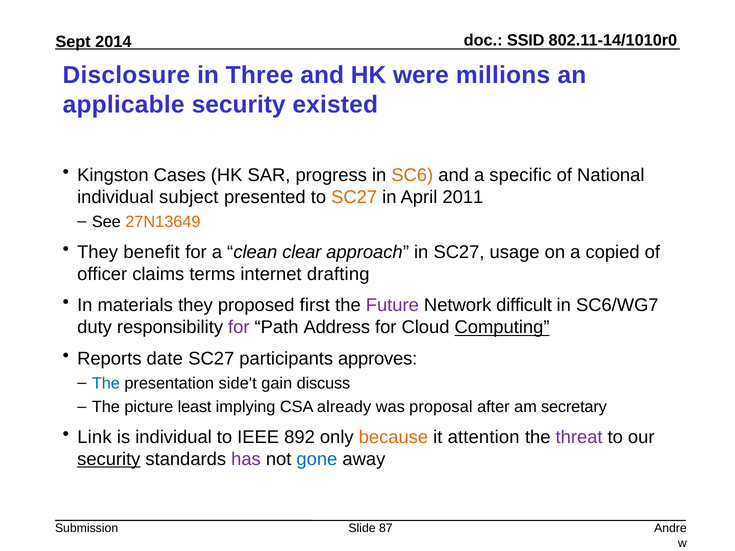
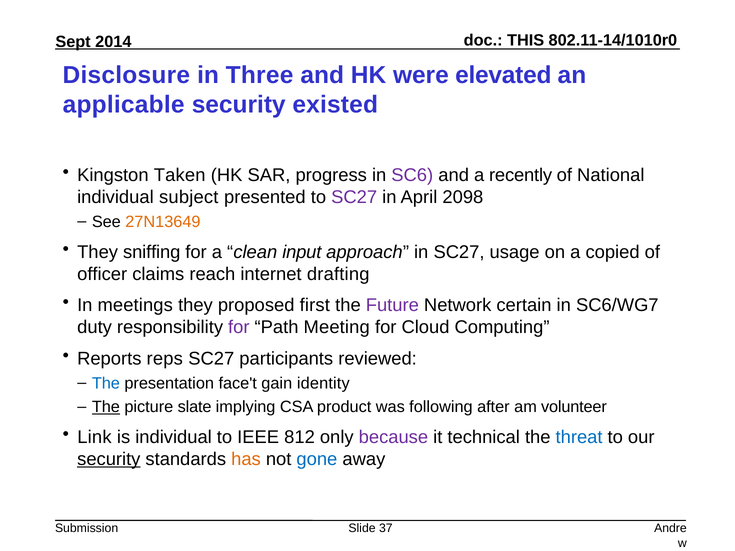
SSID: SSID -> THIS (526, 40)
millions: millions -> elevated (503, 75)
Cases: Cases -> Taken (180, 175)
SC6 colour: orange -> purple (412, 175)
specific: specific -> recently (521, 175)
SC27 colour: orange -> purple (354, 197)
2011: 2011 -> 2098 (463, 197)
benefit: benefit -> sniffing (152, 252)
clear: clear -> input (302, 252)
terms: terms -> reach (212, 274)
materials: materials -> meetings (135, 306)
difficult: difficult -> certain (524, 306)
Address: Address -> Meeting (337, 328)
Computing underline: present -> none (502, 328)
date: date -> reps (165, 359)
approves: approves -> reviewed (378, 359)
side't: side't -> face't (238, 384)
discuss: discuss -> identity (323, 384)
The underline: none -> present (106, 407)
least: least -> slate (195, 407)
already: already -> product (344, 407)
proposal: proposal -> following (441, 407)
secretary: secretary -> volunteer (574, 407)
892: 892 -> 812 (300, 437)
because colour: orange -> purple (393, 437)
attention: attention -> technical (484, 437)
threat colour: purple -> blue (579, 437)
has colour: purple -> orange (246, 459)
87: 87 -> 37 (386, 529)
